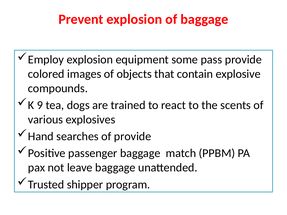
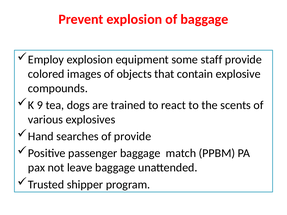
pass: pass -> staff (211, 60)
